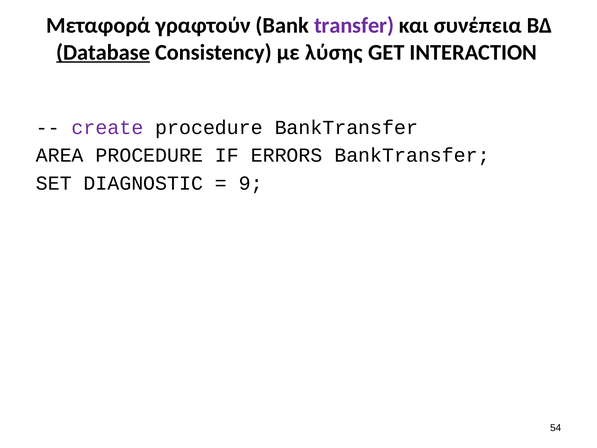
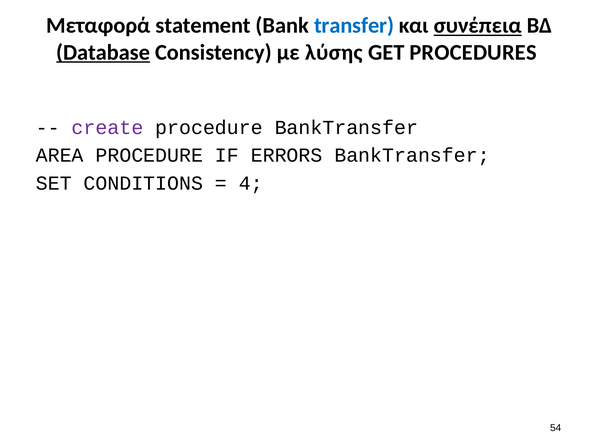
γραφτούν: γραφτούν -> statement (203, 26)
transfer colour: purple -> blue (354, 26)
συνέπεια underline: none -> present (478, 26)
INTERACTION: INTERACTION -> PROCEDURES (473, 52)
DIAGNOSTIC: DIAGNOSTIC -> CONDITIONS (143, 183)
9: 9 -> 4 (251, 183)
